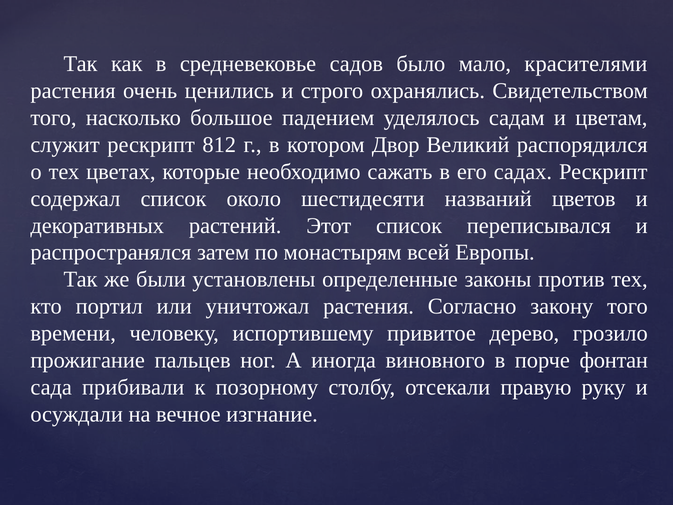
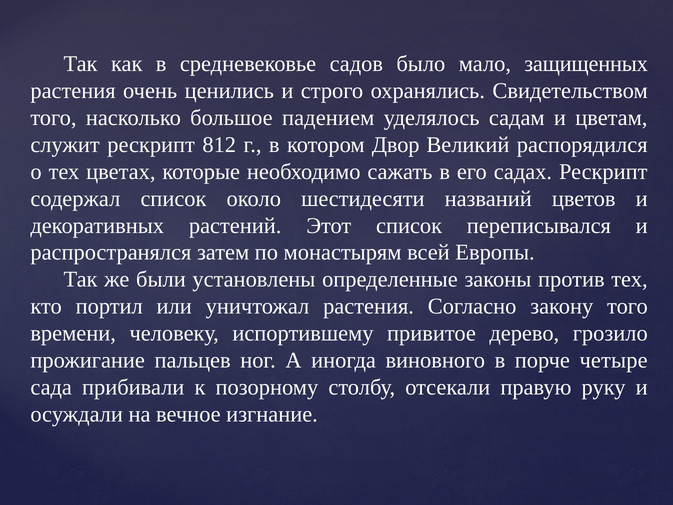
красителями: красителями -> защищенных (586, 64)
фонтан: фонтан -> четыре (614, 360)
